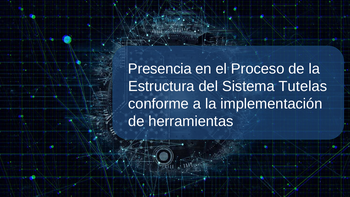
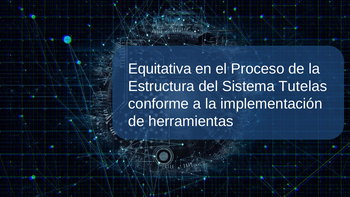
Presencia: Presencia -> Equitativa (160, 69)
